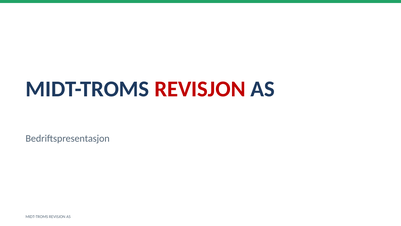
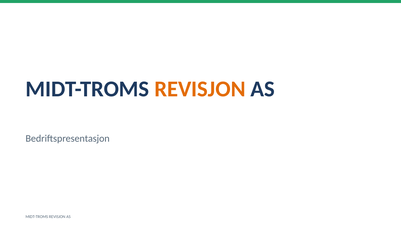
REVISJON colour: red -> orange (200, 89)
